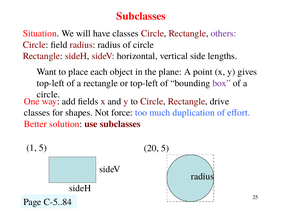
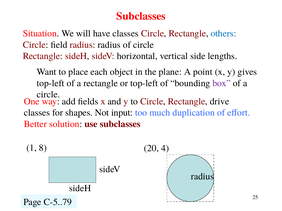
others colour: purple -> blue (223, 34)
force: force -> input (122, 113)
1 5: 5 -> 8 (43, 148)
20 5: 5 -> 4 (165, 149)
C-5..84: C-5..84 -> C-5..79 (58, 203)
